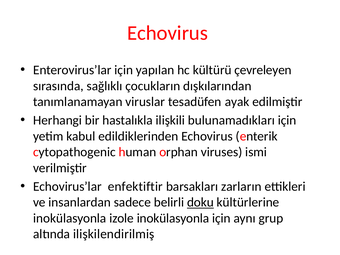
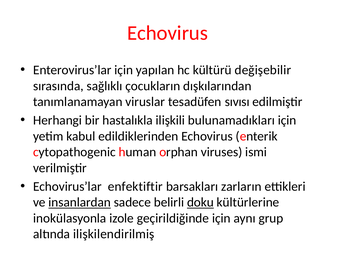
çevreleyen: çevreleyen -> değişebilir (263, 70)
ayak: ayak -> sıvısı (237, 102)
insanlardan underline: none -> present (80, 202)
izole inokülasyonla: inokülasyonla -> geçirildiğinde (173, 218)
